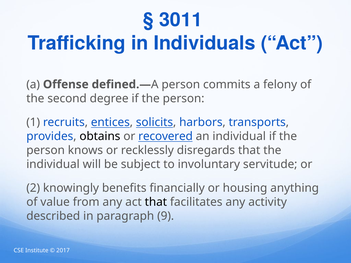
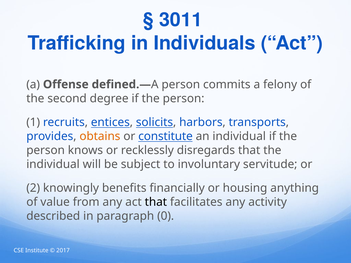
obtains colour: black -> orange (100, 136)
recovered: recovered -> constitute (166, 136)
9: 9 -> 0 (166, 216)
